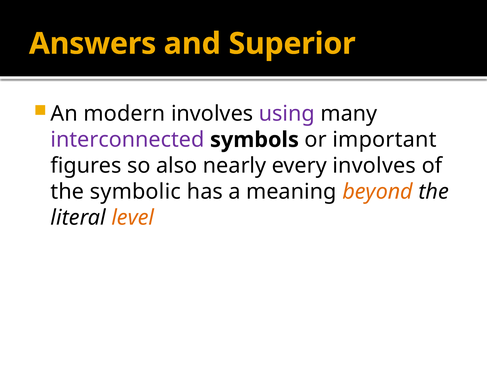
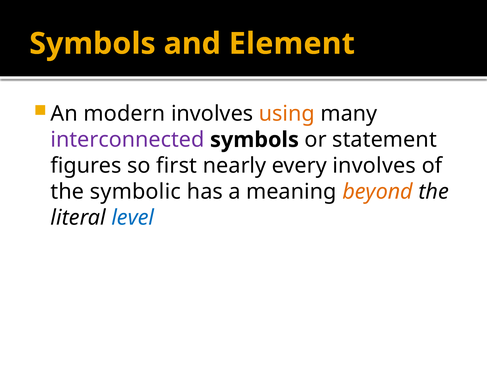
Answers: Answers -> Symbols (92, 44)
Superior: Superior -> Element (292, 44)
using colour: purple -> orange (287, 114)
important: important -> statement (385, 140)
also: also -> first (177, 166)
level colour: orange -> blue (133, 218)
